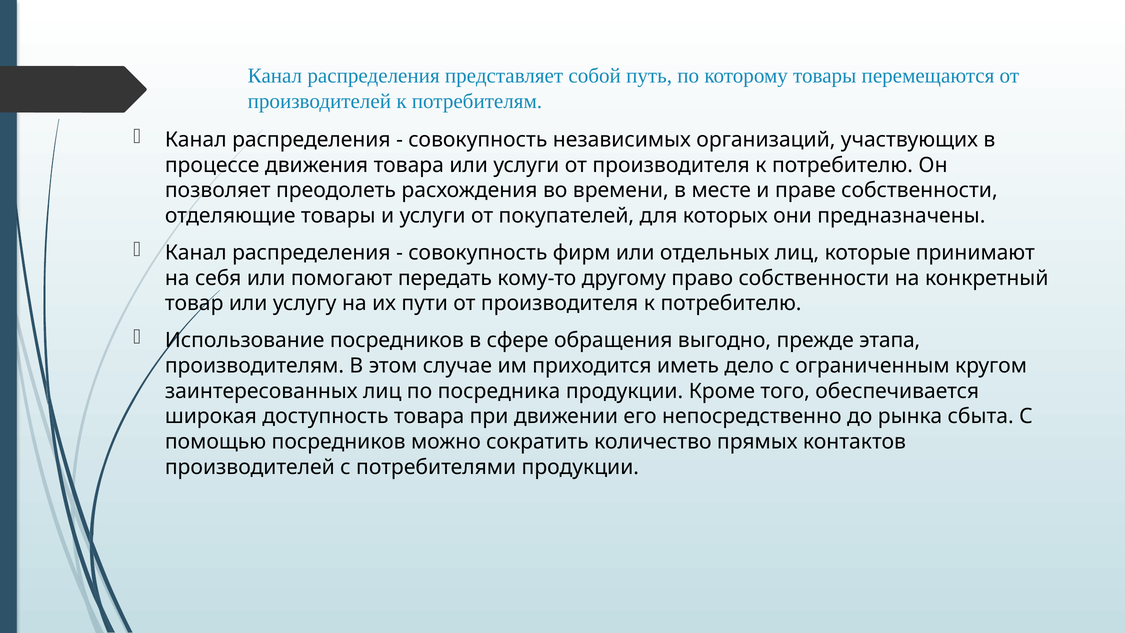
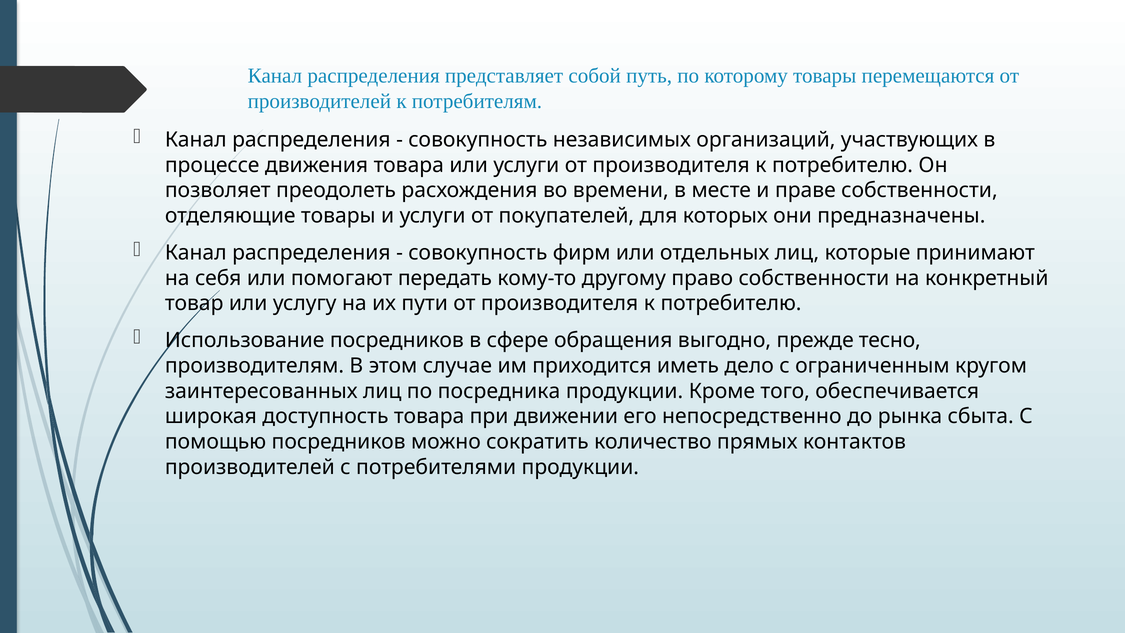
этапа: этапа -> тесно (890, 340)
